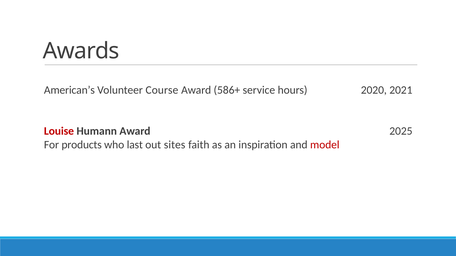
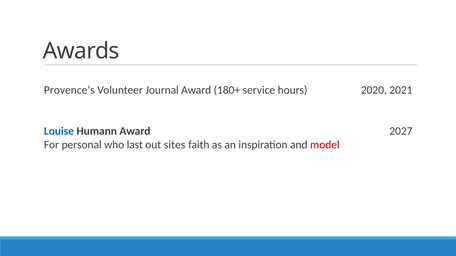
American’s: American’s -> Provence’s (69, 90)
Course: Course -> Journal (162, 90)
586+: 586+ -> 180+ (227, 90)
Louise colour: red -> blue (59, 131)
2025: 2025 -> 2027 (401, 131)
products: products -> personal (82, 145)
